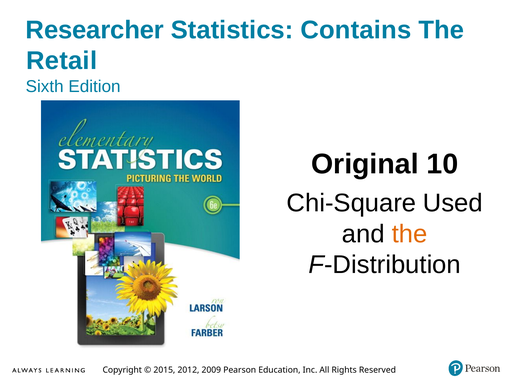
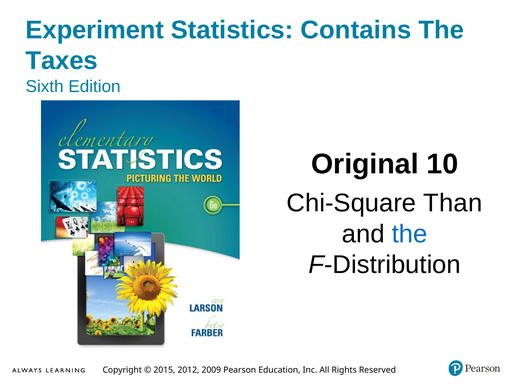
Researcher: Researcher -> Experiment (95, 30)
Retail: Retail -> Taxes (62, 61)
Used: Used -> Than (453, 204)
the colour: orange -> blue (410, 234)
